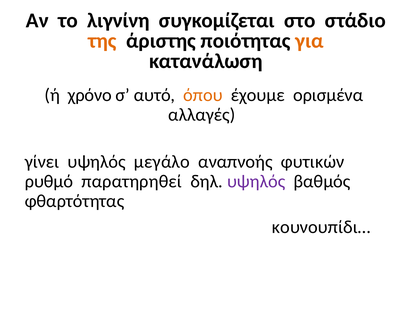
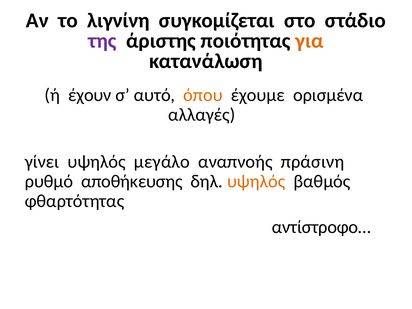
της colour: orange -> purple (102, 41)
χρόνο: χρόνο -> έχουν (90, 95)
φυτικών: φυτικών -> πράσινη (313, 162)
παρατηρηθεί: παρατηρηθεί -> αποθήκευσης (132, 181)
υψηλός colour: purple -> orange (256, 181)
κουνουπίδι…: κουνουπίδι… -> αντίστροφο… (321, 227)
